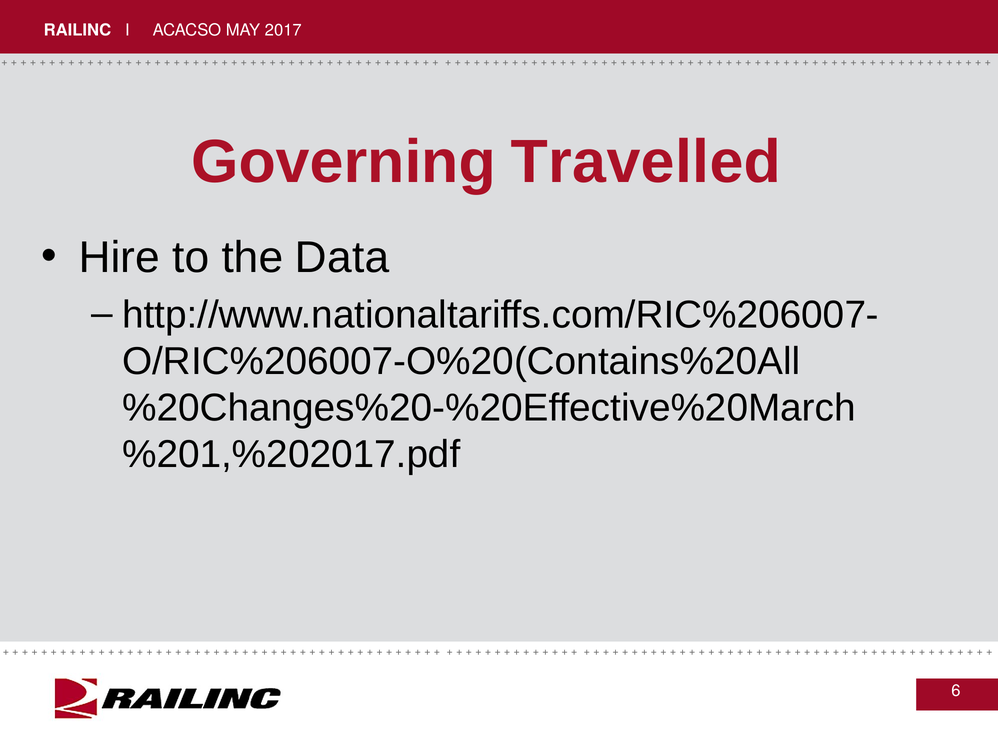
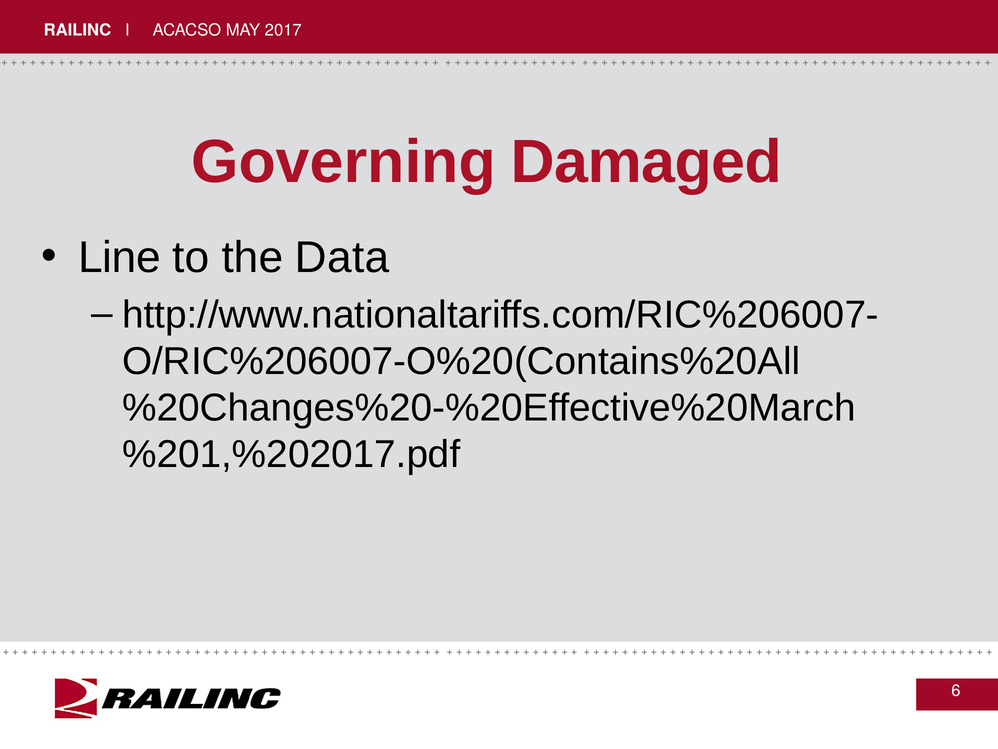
Travelled: Travelled -> Damaged (646, 162)
Hire: Hire -> Line (119, 257)
